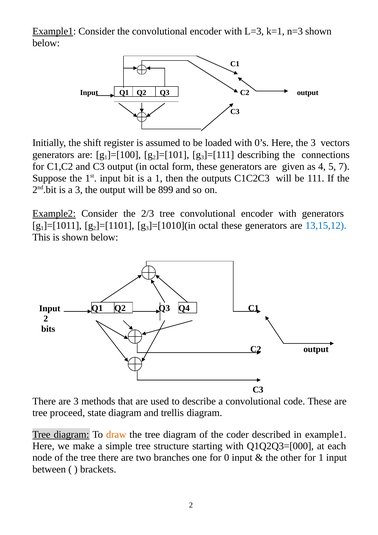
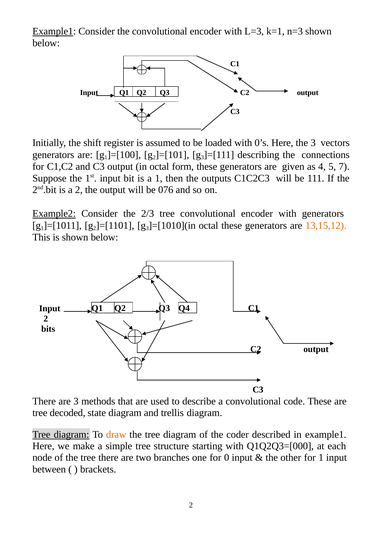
a 3: 3 -> 2 (79, 190)
899: 899 -> 076 (166, 190)
13,15,12 colour: blue -> orange (326, 226)
proceed: proceed -> decoded (68, 413)
